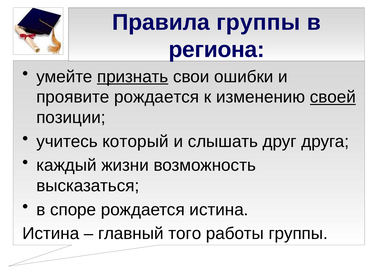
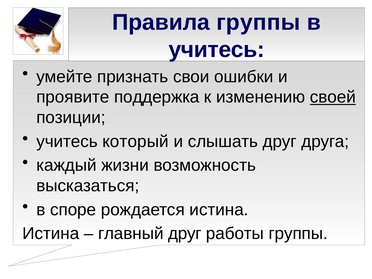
региона: региона -> учитесь (217, 50)
признать underline: present -> none (133, 77)
проявите рождается: рождается -> поддержка (157, 97)
главный того: того -> друг (185, 234)
